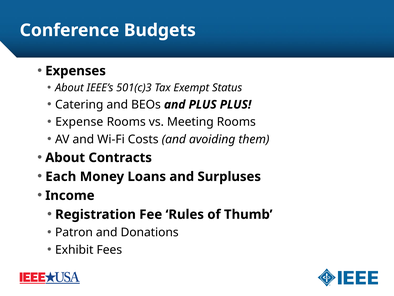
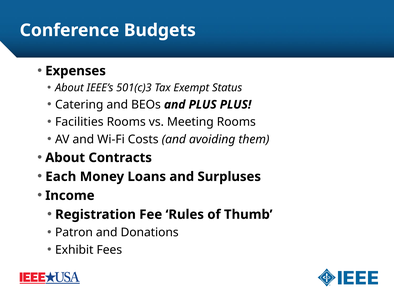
Expense: Expense -> Facilities (79, 122)
